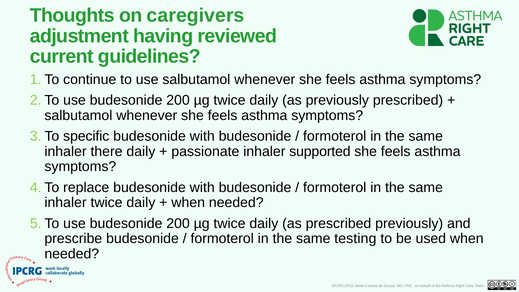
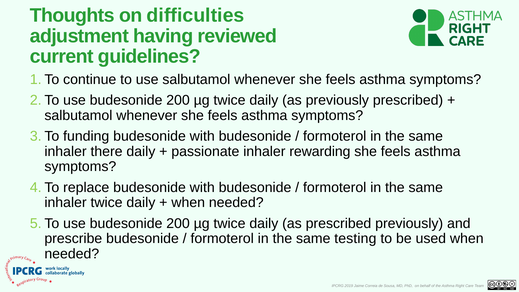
caregivers: caregivers -> difficulties (196, 15)
specific: specific -> funding (86, 136)
supported: supported -> rewarding (320, 151)
